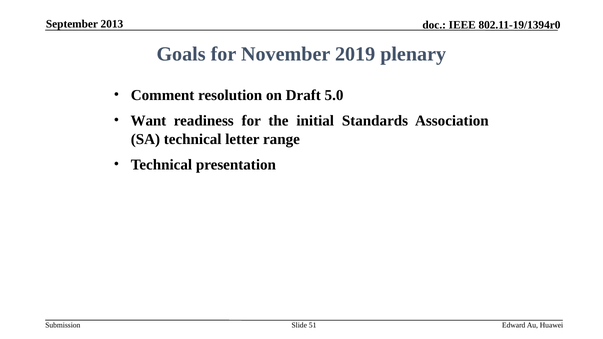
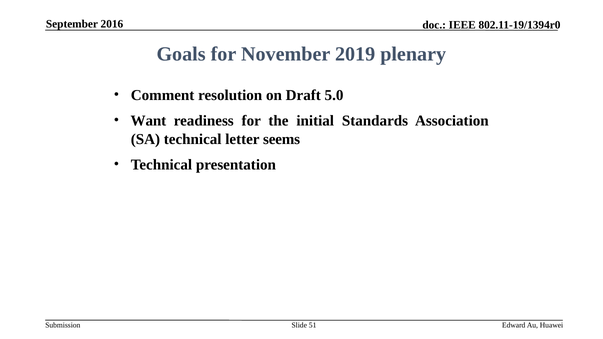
2013: 2013 -> 2016 (112, 24)
range: range -> seems (282, 139)
